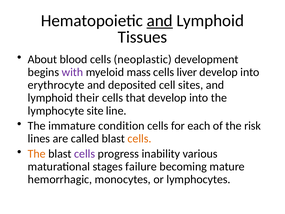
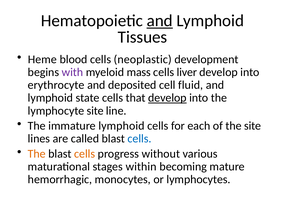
About: About -> Heme (42, 59)
sites: sites -> fluid (191, 85)
their: their -> state (88, 98)
develop underline: none -> present (167, 98)
immature condition: condition -> lymphoid (121, 126)
the risk: risk -> site (253, 126)
cells colour: orange -> blue (140, 138)
cells colour: purple -> orange (85, 154)
inability: inability -> without (161, 154)
failure: failure -> within (141, 166)
